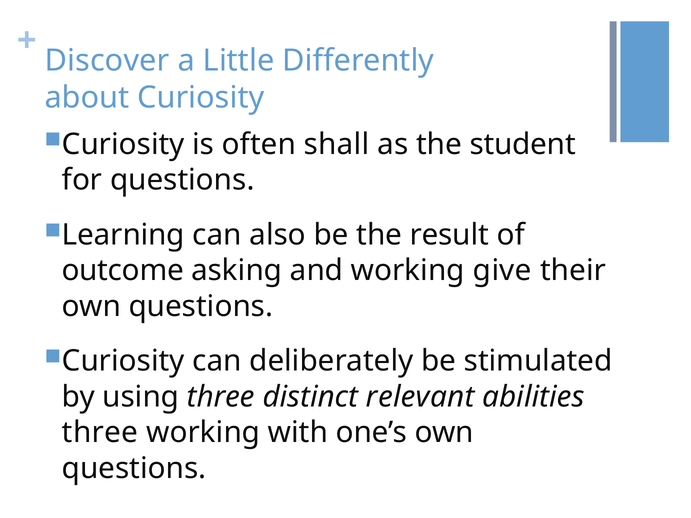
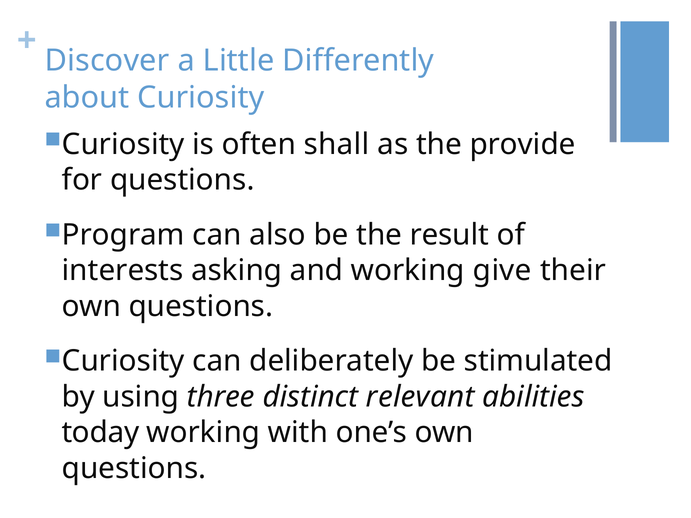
student: student -> provide (523, 144)
Learning: Learning -> Program (123, 235)
outcome: outcome -> interests (123, 271)
three: three -> today (100, 433)
